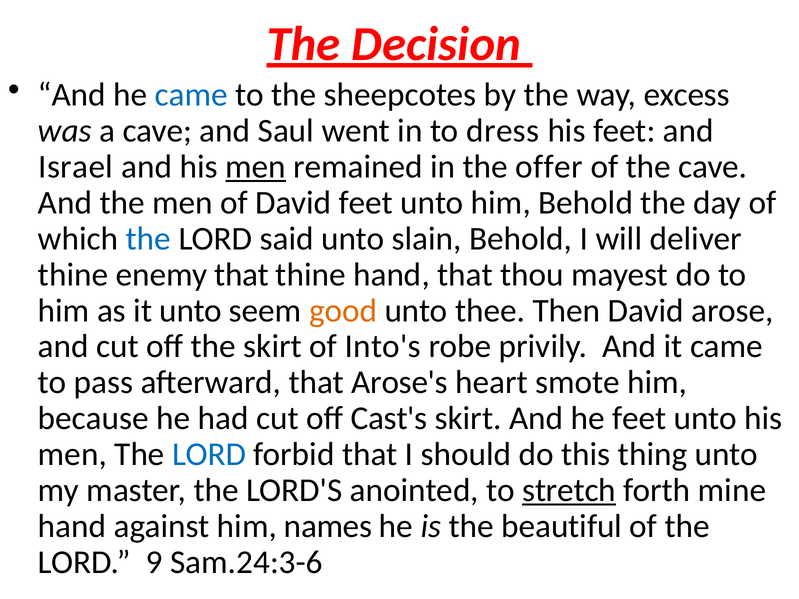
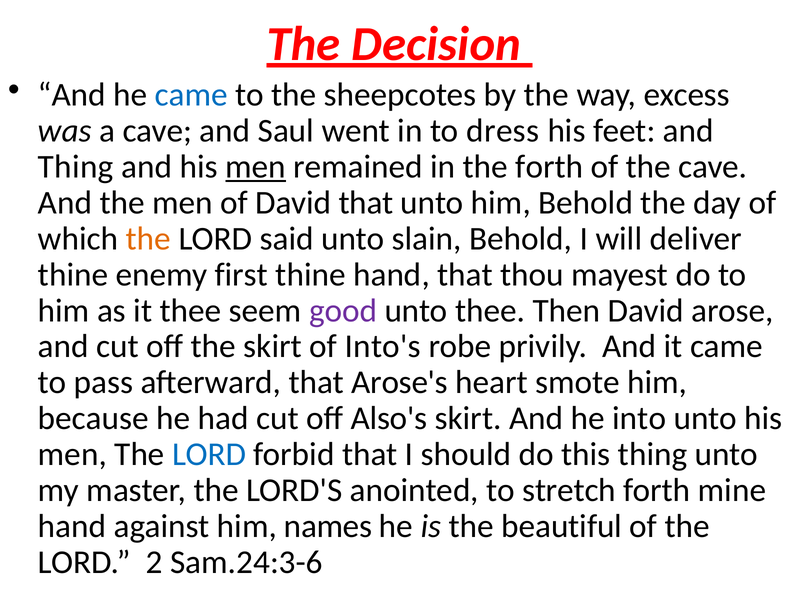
Israel: Israel -> Thing (76, 167)
the offer: offer -> forth (549, 167)
David feet: feet -> that (366, 203)
the colour: blue -> orange (148, 239)
enemy that: that -> first (241, 275)
it unto: unto -> thee (191, 311)
good colour: orange -> purple (343, 311)
Cast's: Cast's -> Also's (389, 419)
he feet: feet -> into (639, 419)
stretch underline: present -> none (569, 490)
9: 9 -> 2 (154, 562)
